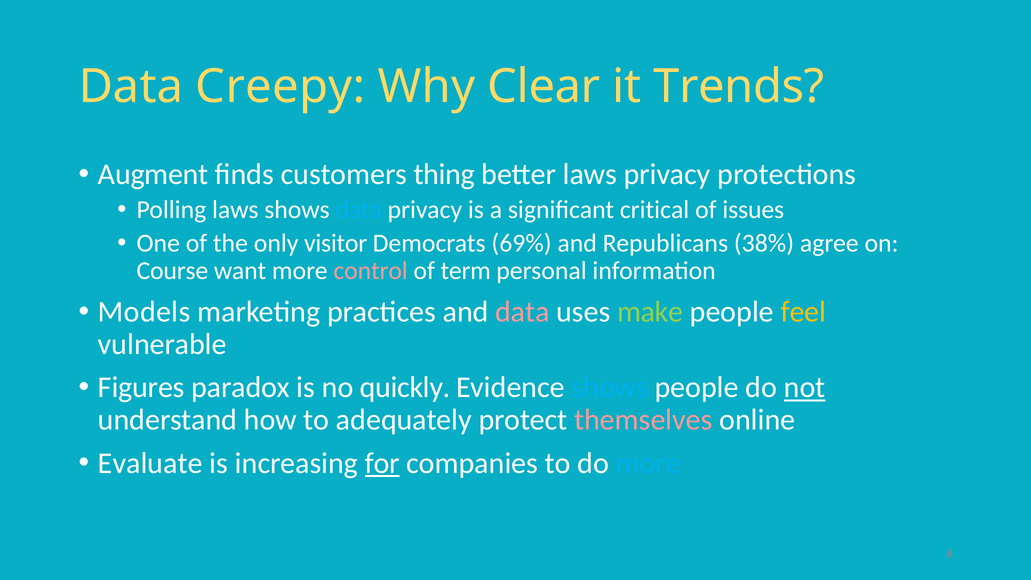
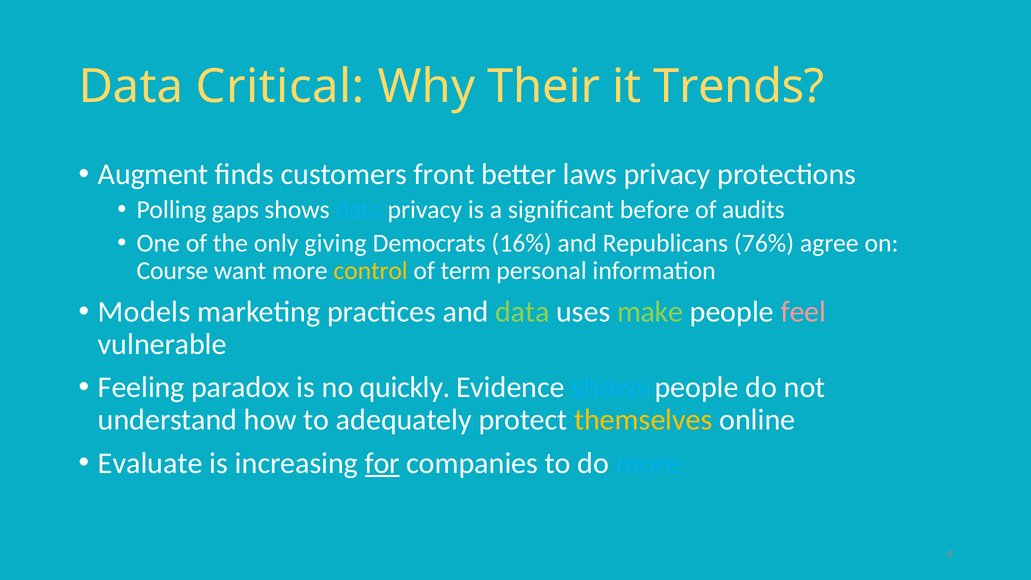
Creepy: Creepy -> Critical (280, 87)
Clear: Clear -> Their (544, 87)
thing: thing -> front (444, 174)
Polling laws: laws -> gaps (235, 210)
critical: critical -> before (655, 210)
issues: issues -> audits (753, 210)
visitor: visitor -> giving (335, 243)
69%: 69% -> 16% (522, 243)
38%: 38% -> 76% (764, 243)
control colour: pink -> yellow (371, 271)
data colour: pink -> light green (522, 312)
feel colour: yellow -> pink (803, 312)
Figures: Figures -> Feeling (141, 387)
not underline: present -> none (805, 387)
themselves colour: pink -> yellow (643, 420)
